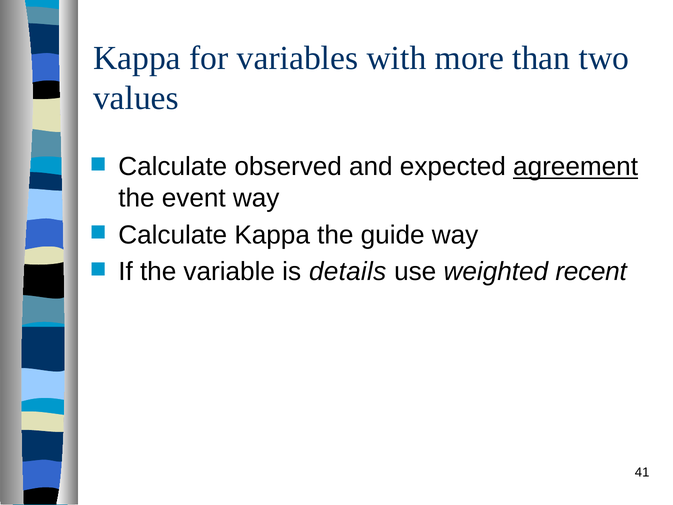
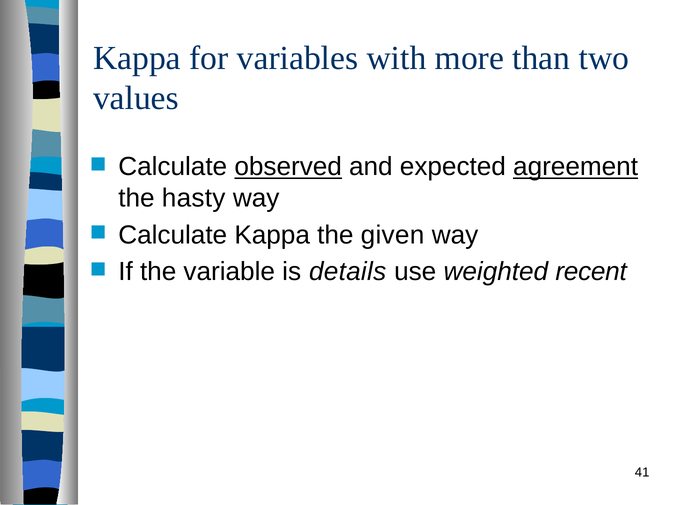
observed underline: none -> present (288, 167)
event: event -> hasty (194, 198)
guide: guide -> given (393, 235)
